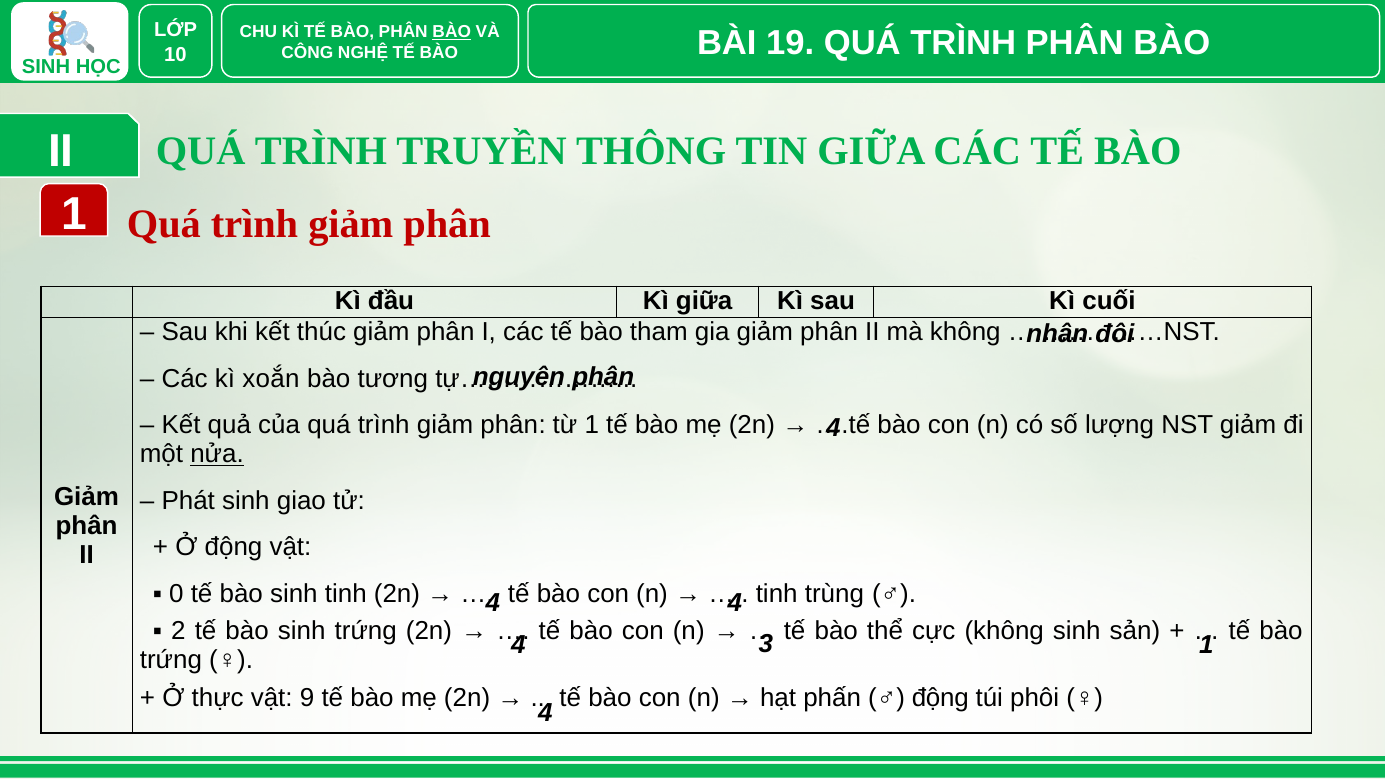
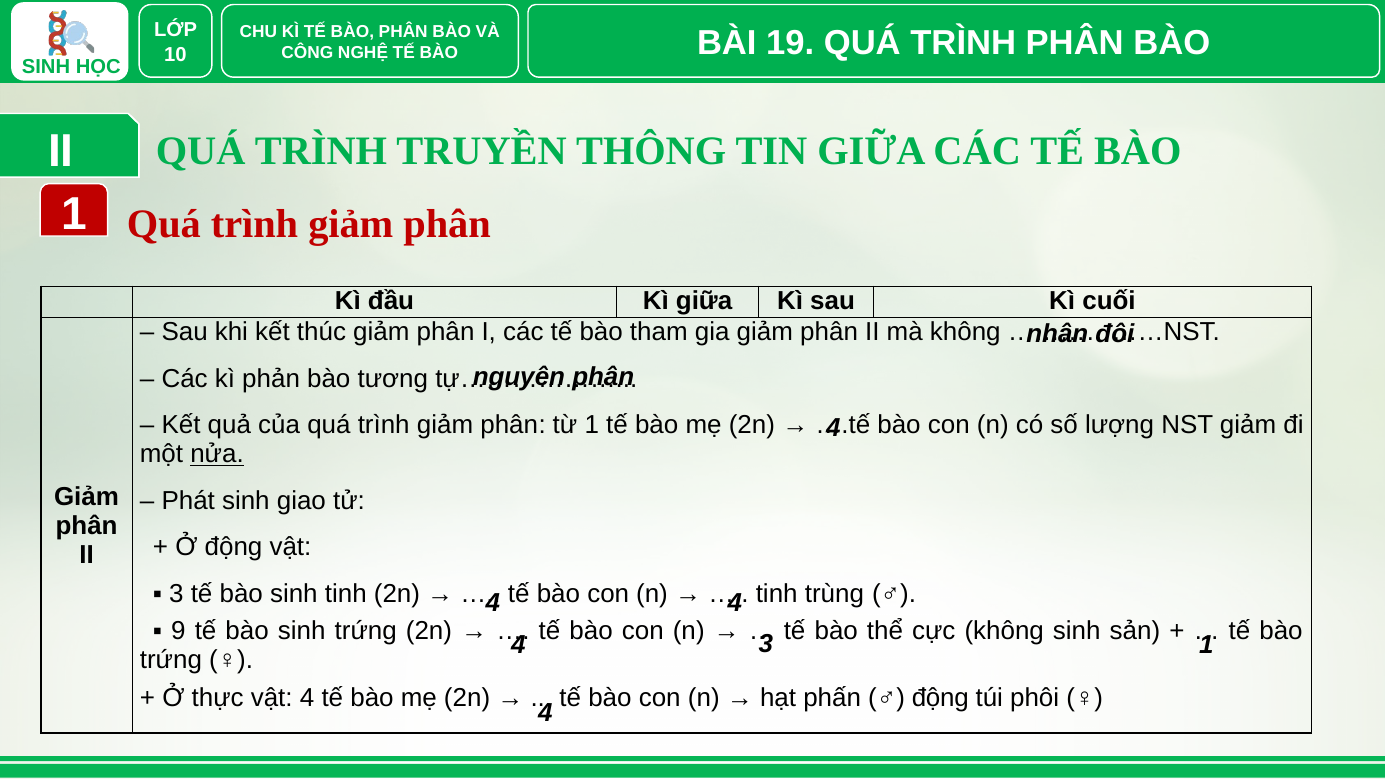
BÀO underline: present -> none (452, 32)
xoắn: xoắn -> phản (271, 379)
0: 0 -> 3 (176, 593)
2: 2 -> 9 (178, 631)
vật 9: 9 -> 4 (307, 698)
